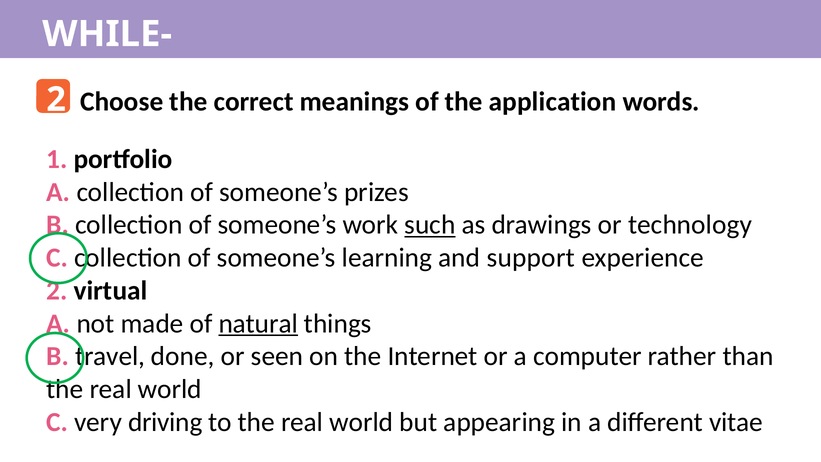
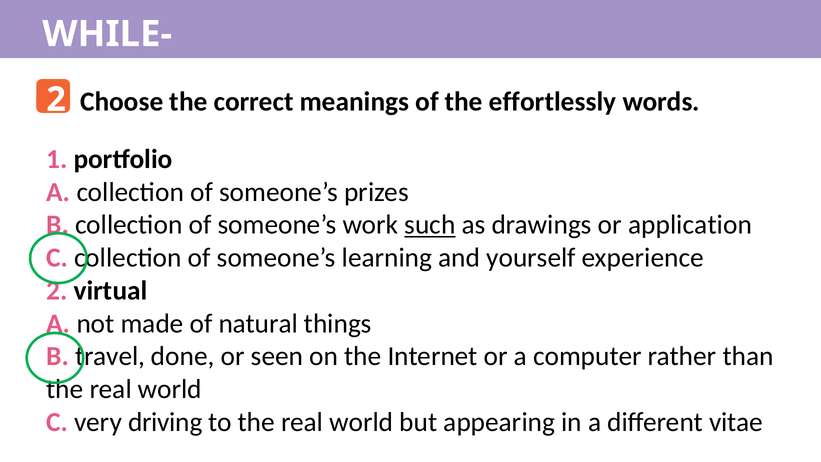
application: application -> effortlessly (553, 102)
technology: technology -> application (690, 225)
support: support -> yourself (531, 258)
natural underline: present -> none (258, 323)
